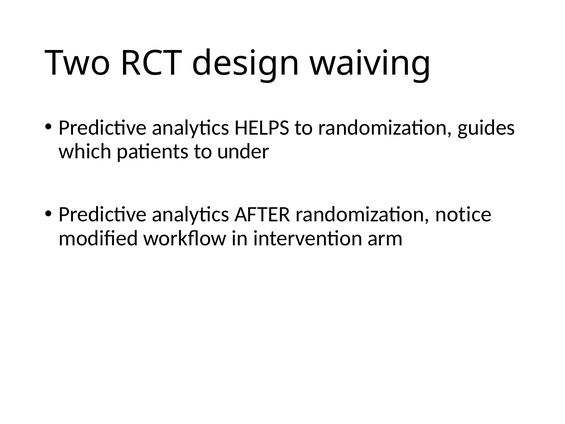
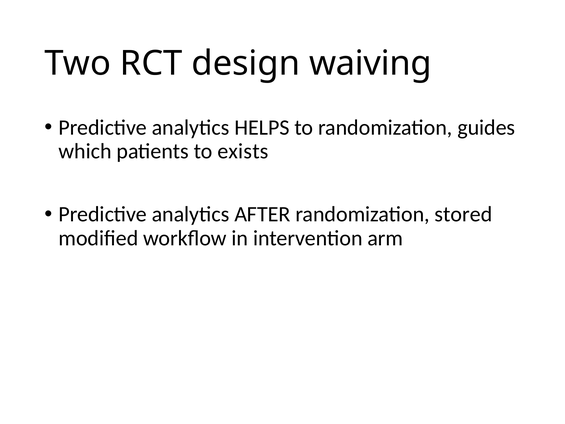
under: under -> exists (243, 151)
notice: notice -> stored (464, 214)
